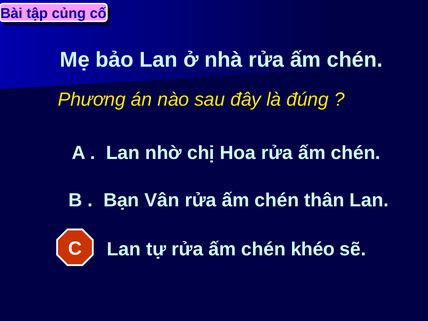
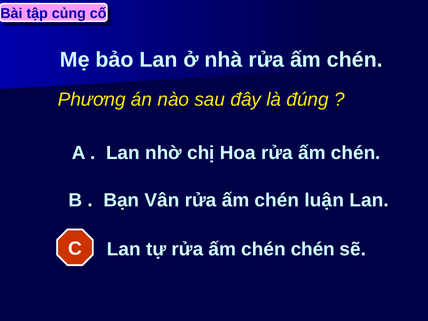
thân: thân -> luận (324, 200)
chén khéo: khéo -> chén (313, 249)
